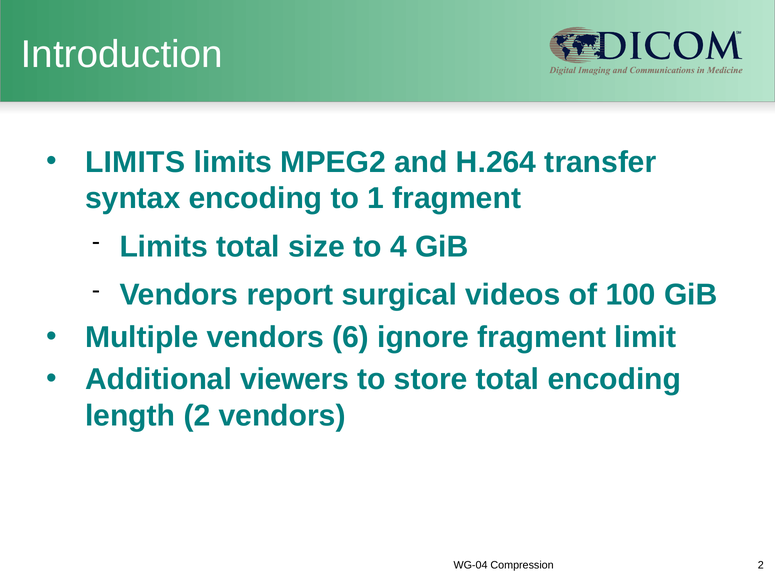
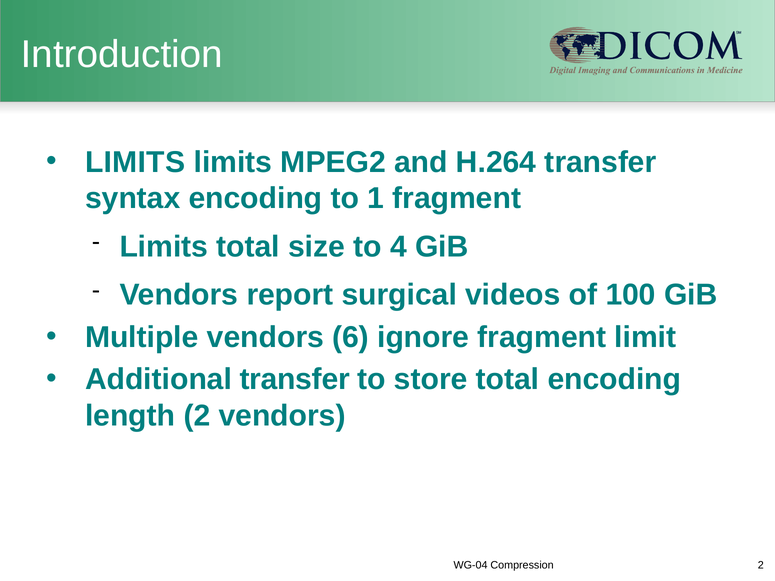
Additional viewers: viewers -> transfer (295, 380)
